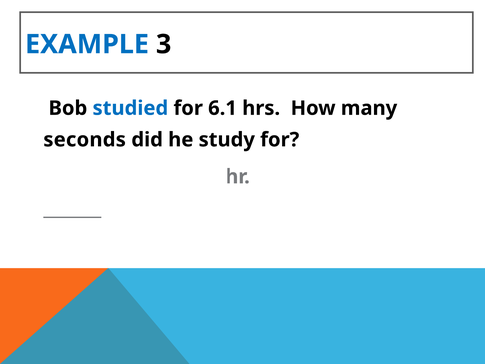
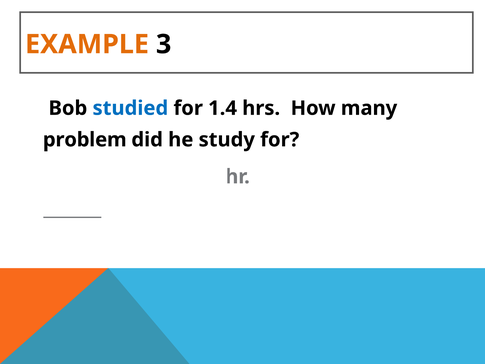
EXAMPLE colour: blue -> orange (87, 44)
6.1: 6.1 -> 1.4 (223, 108)
seconds: seconds -> problem (85, 140)
